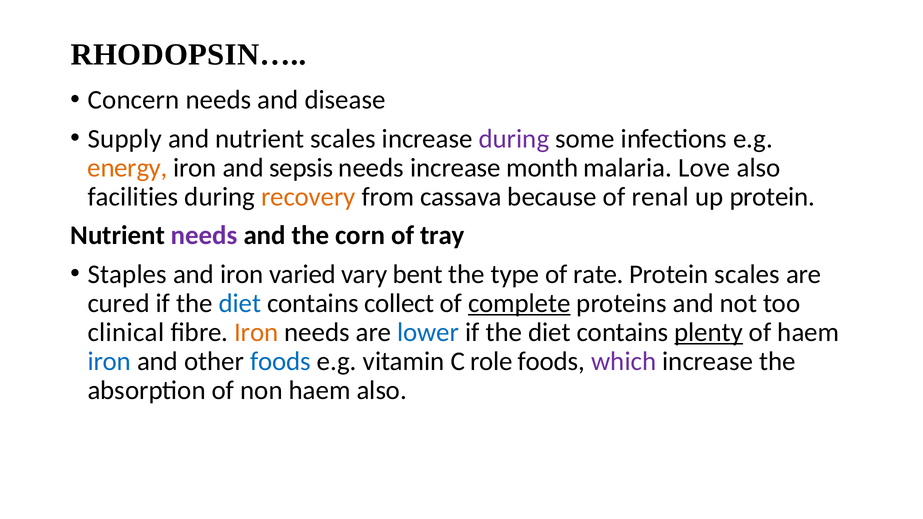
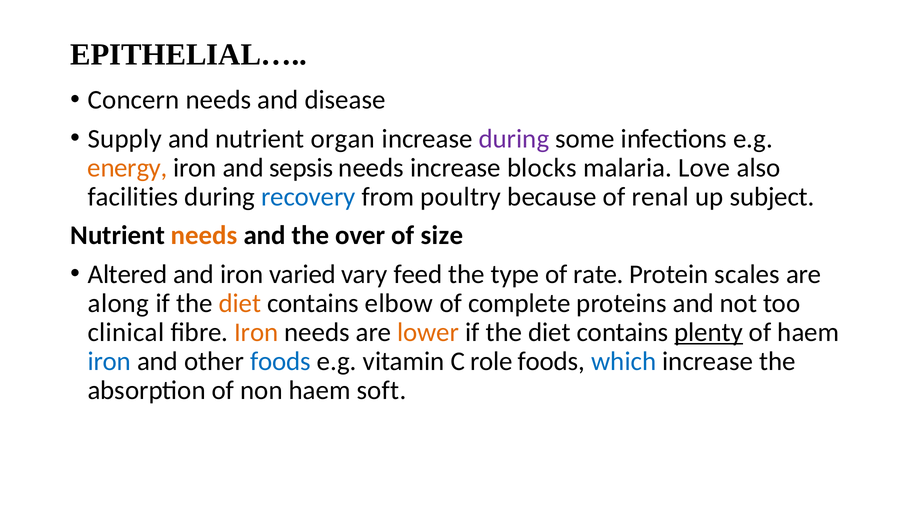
RHODOPSIN…: RHODOPSIN… -> EPITHELIAL… (189, 55)
nutrient scales: scales -> organ (343, 139)
month: month -> blocks (542, 168)
recovery colour: orange -> blue (308, 197)
cassava: cassava -> poultry (461, 197)
up protein: protein -> subject (772, 197)
needs colour: purple -> orange (204, 236)
corn: corn -> over (360, 236)
tray: tray -> size (442, 236)
Staples: Staples -> Altered (127, 274)
bent: bent -> feed (418, 274)
cured: cured -> along (118, 303)
diet colour: blue -> orange (240, 303)
collect: collect -> elbow (399, 303)
complete underline: present -> none (519, 303)
lower colour: blue -> orange (428, 332)
which colour: purple -> blue (624, 361)
haem also: also -> soft (382, 391)
